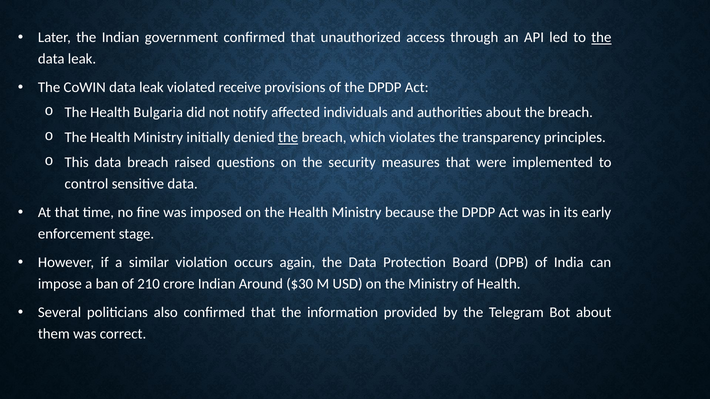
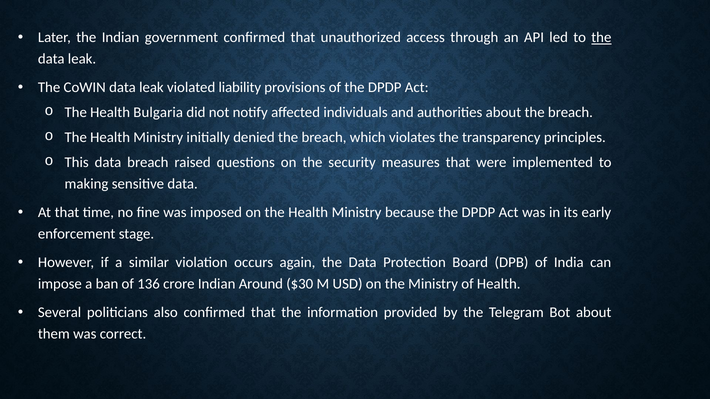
receive: receive -> liability (240, 88)
the underline: present -> none (288, 138)
control: control -> making (86, 184)
210: 210 -> 136 (149, 284)
